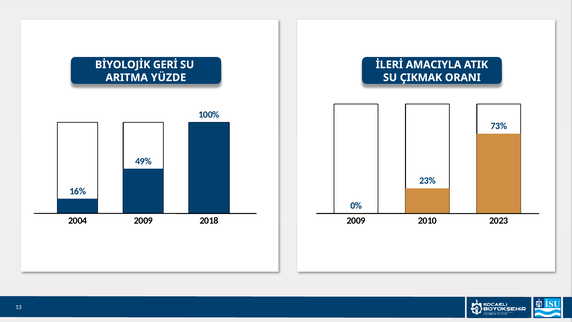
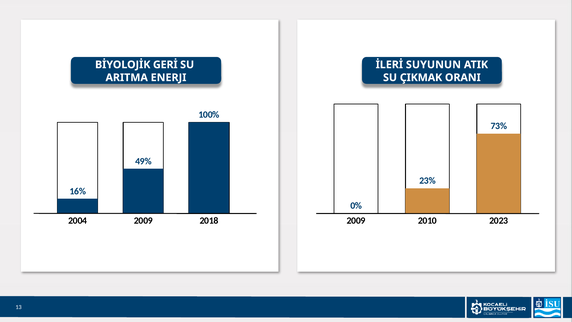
AMACIYLA: AMACIYLA -> SUYUNUN (433, 65)
YÜZDE: YÜZDE -> ENERJI (169, 78)
